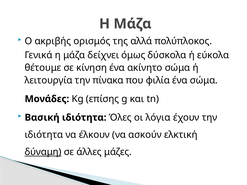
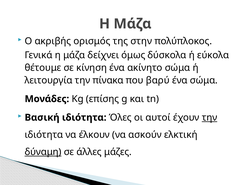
αλλά: αλλά -> στην (141, 41)
φιλία: φιλία -> βαρύ (158, 80)
λόγια: λόγια -> αυτοί (158, 118)
την underline: none -> present (210, 118)
